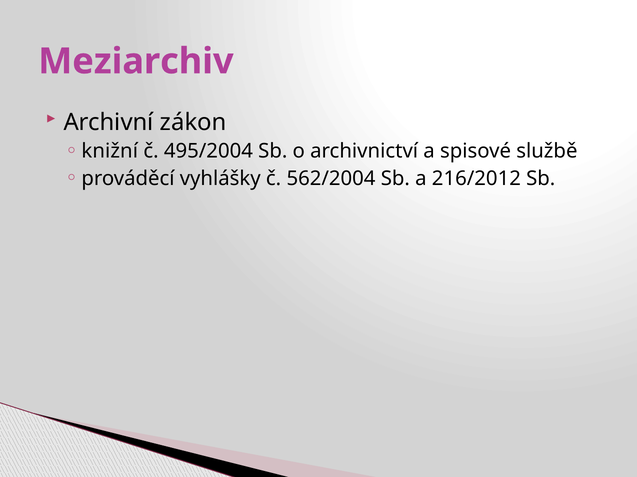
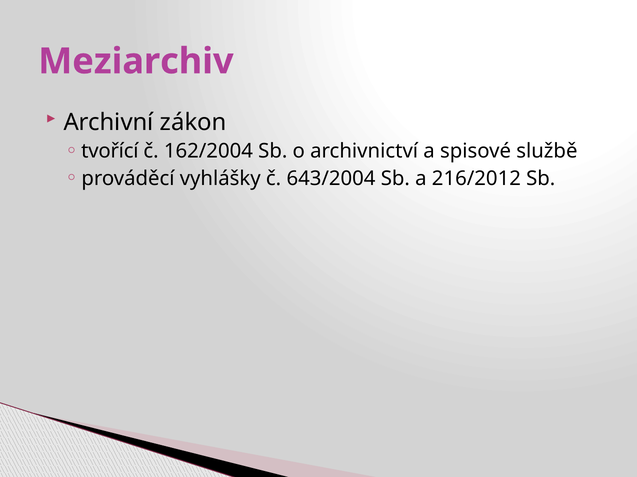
knižní: knižní -> tvořící (110, 152)
495/2004: 495/2004 -> 162/2004 (208, 152)
562/2004: 562/2004 -> 643/2004 (331, 179)
